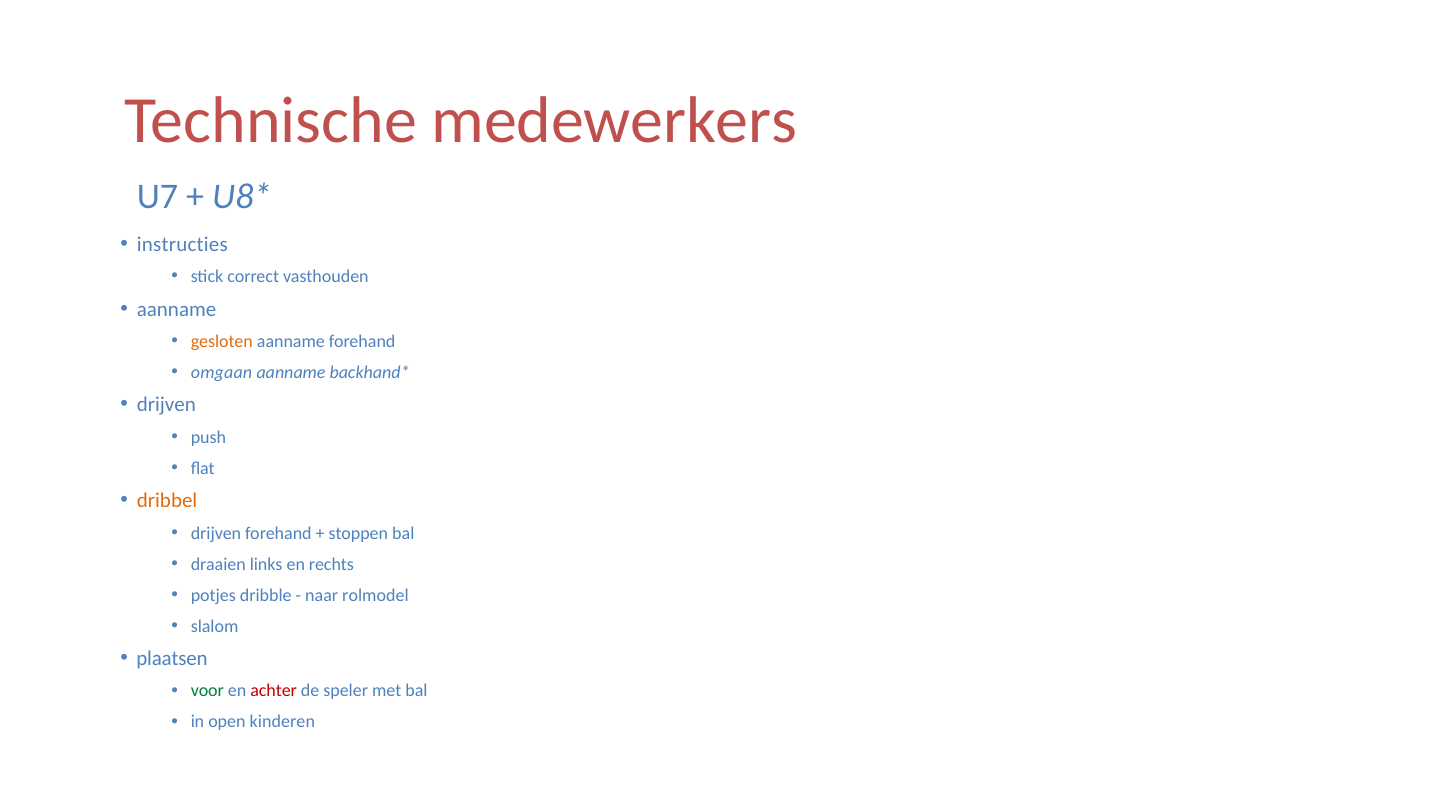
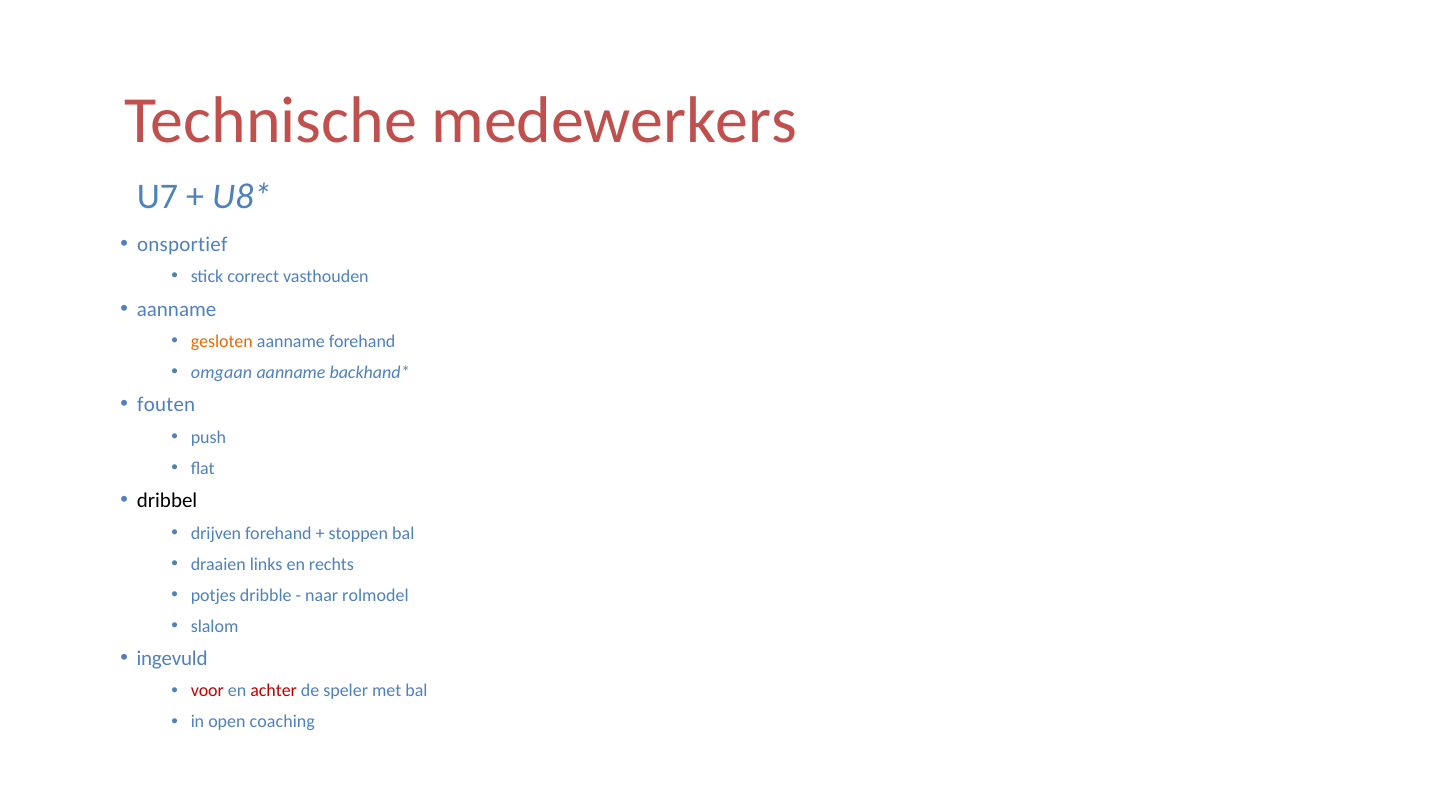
instructies: instructies -> onsportief (182, 244)
drijven: drijven -> fouten (166, 405)
dribbel colour: orange -> black (167, 501)
plaatsen: plaatsen -> ingevuld (172, 658)
voor colour: green -> red (207, 691)
kinderen: kinderen -> coaching (282, 722)
